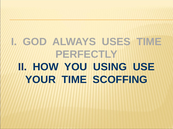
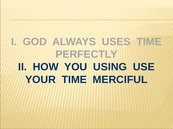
SCOFFING: SCOFFING -> MERCIFUL (120, 80)
